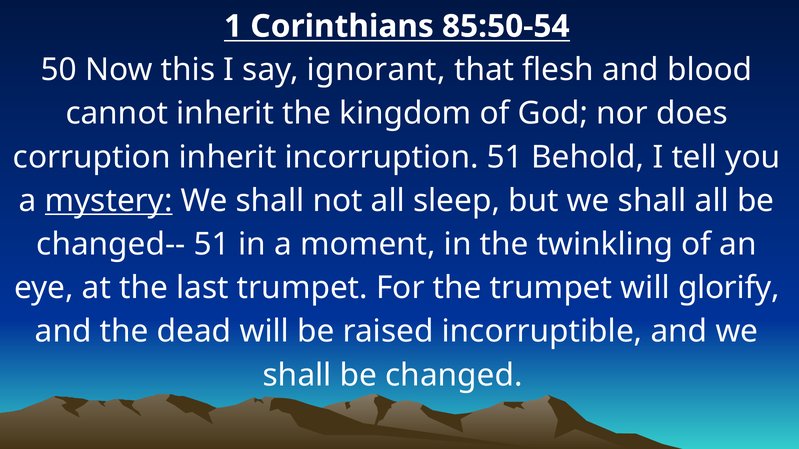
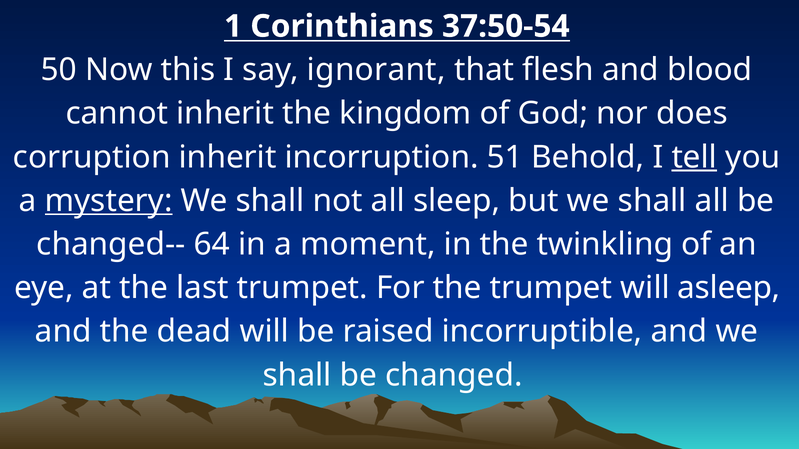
85:50-54: 85:50-54 -> 37:50-54 (506, 26)
tell underline: none -> present (694, 157)
changed-- 51: 51 -> 64 (212, 245)
glorify: glorify -> asleep (729, 288)
